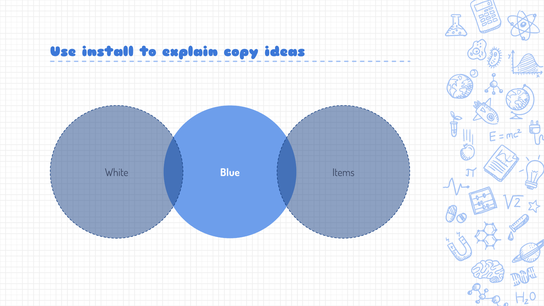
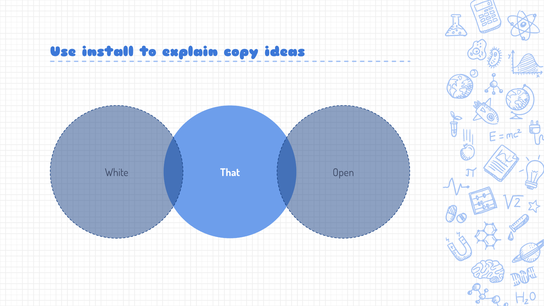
Blue: Blue -> That (230, 173)
Items: Items -> Open (343, 173)
